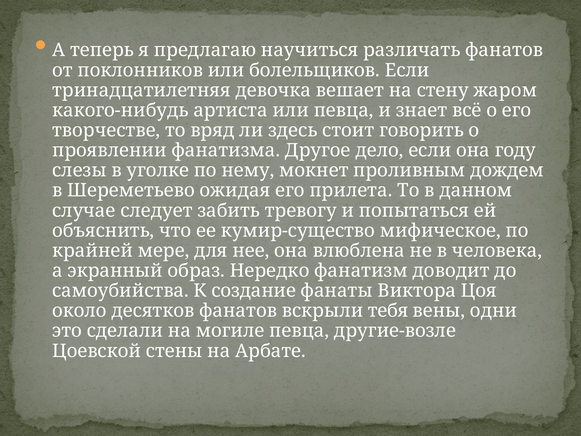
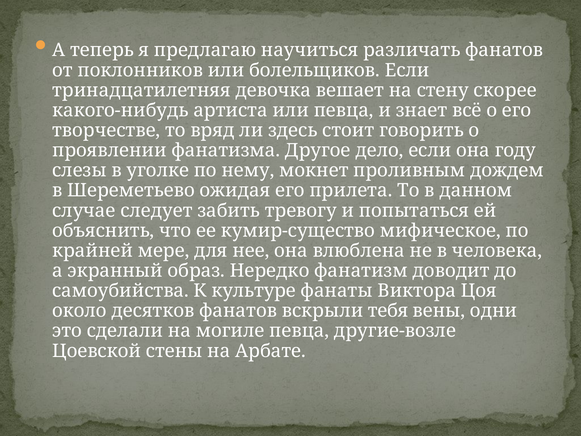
жаром: жаром -> скорее (505, 90)
создание: создание -> культуре (254, 291)
